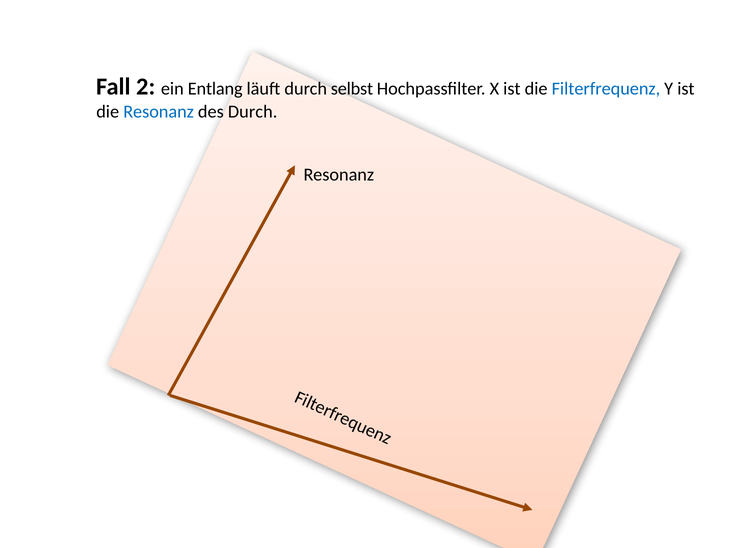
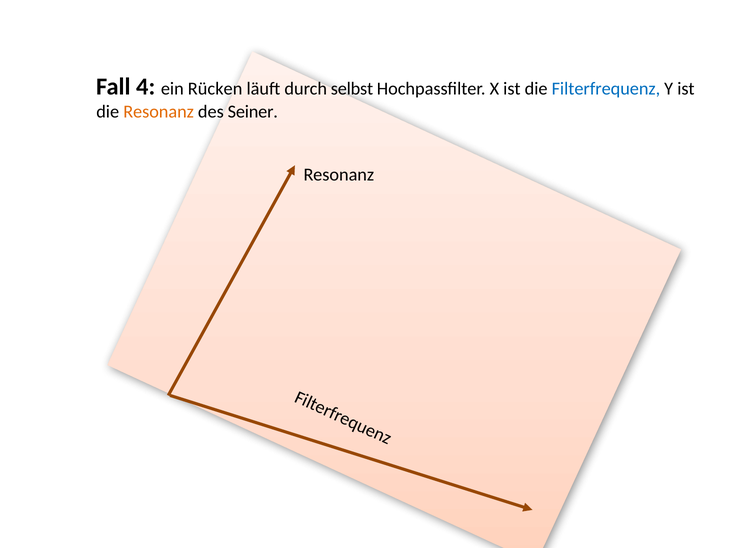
2: 2 -> 4 (146, 87)
Entlang: Entlang -> Rücken (215, 89)
Resonanz colour: blue -> orange (159, 112)
des Durch: Durch -> Seiner (253, 112)
